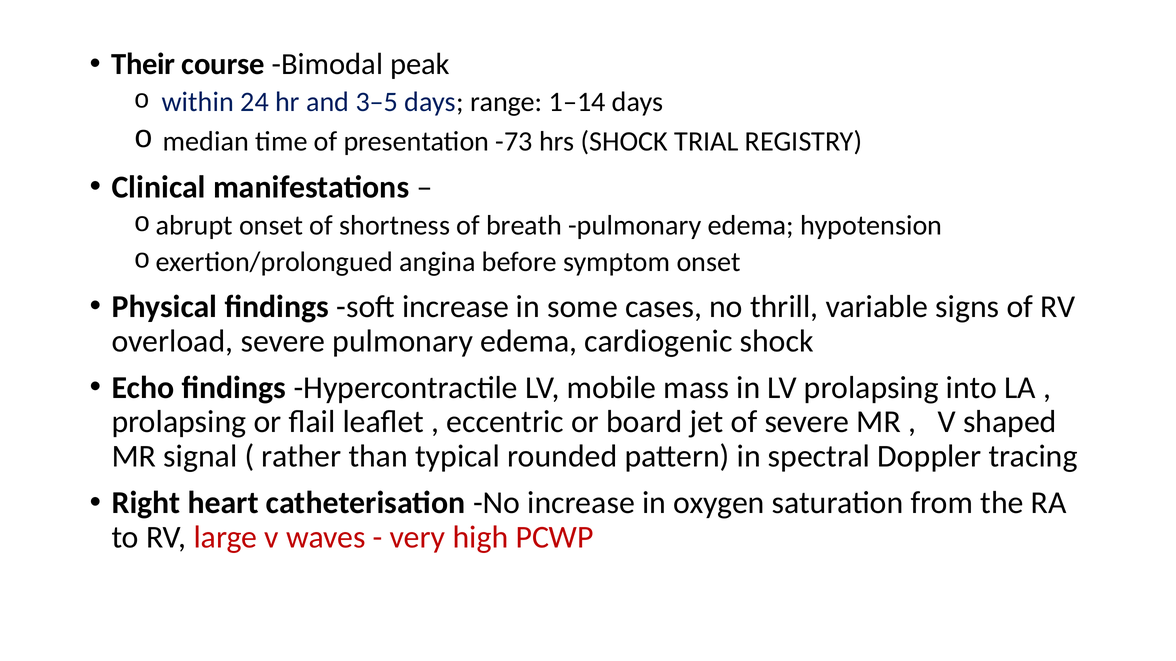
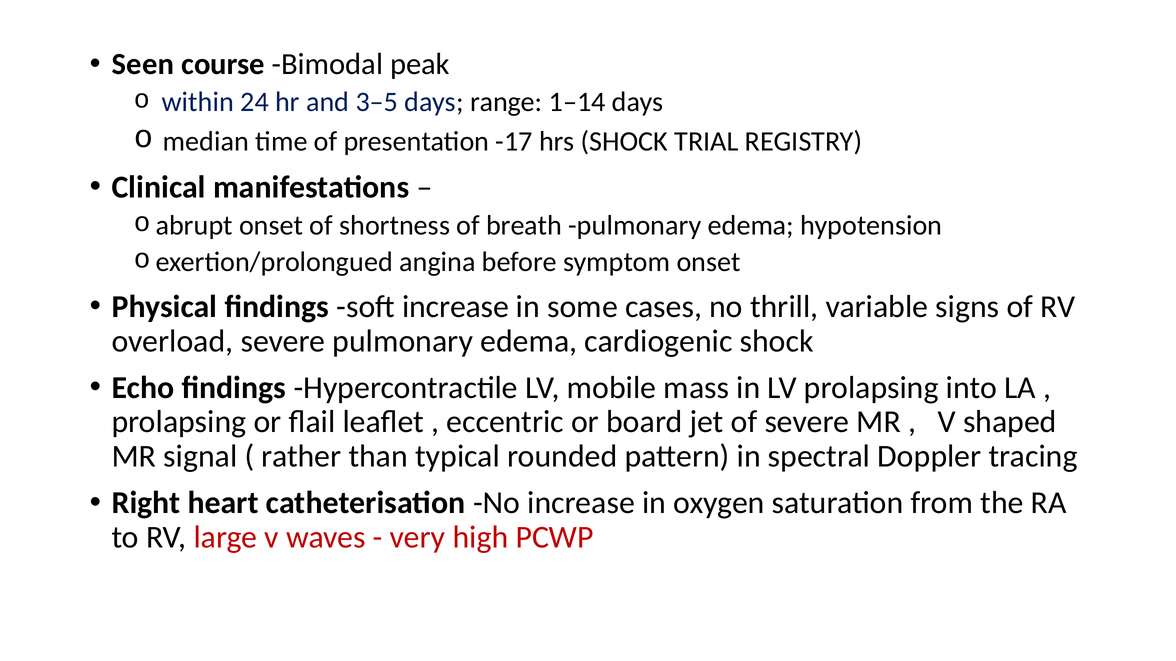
Their: Their -> Seen (143, 64)
-73: -73 -> -17 (514, 142)
